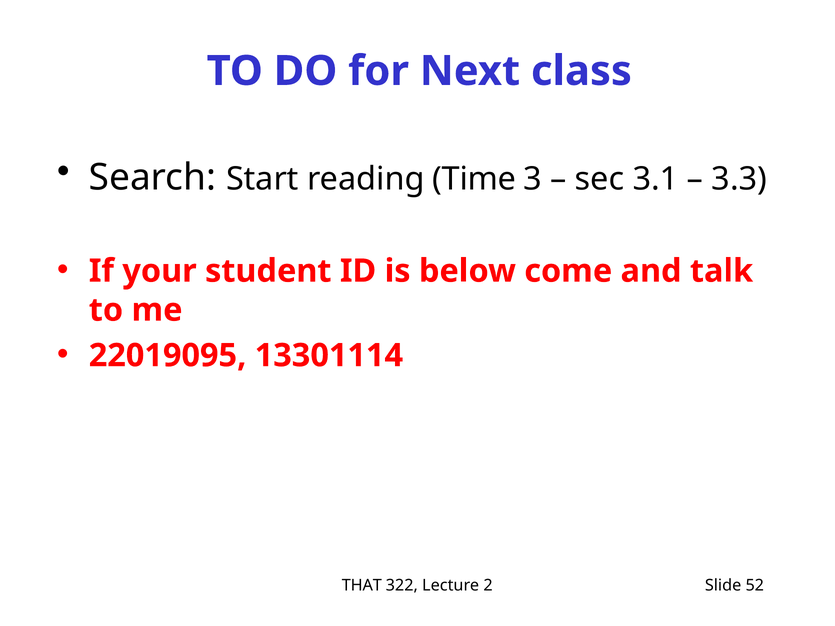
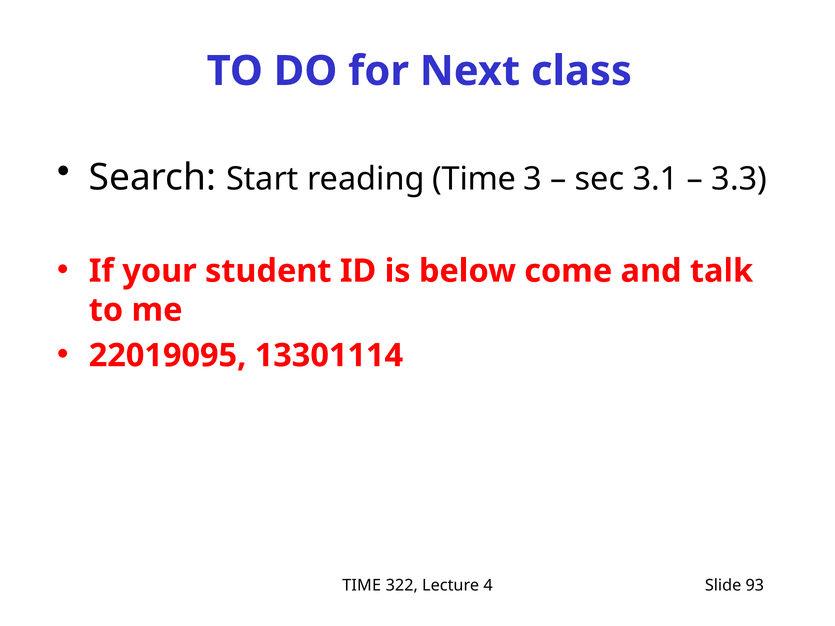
THAT: THAT -> TIME (362, 586)
2: 2 -> 4 (488, 586)
52: 52 -> 93 (755, 586)
